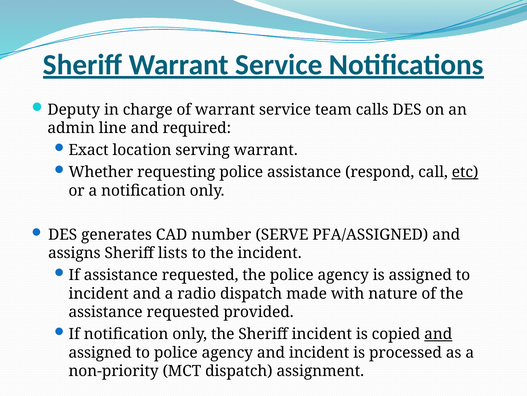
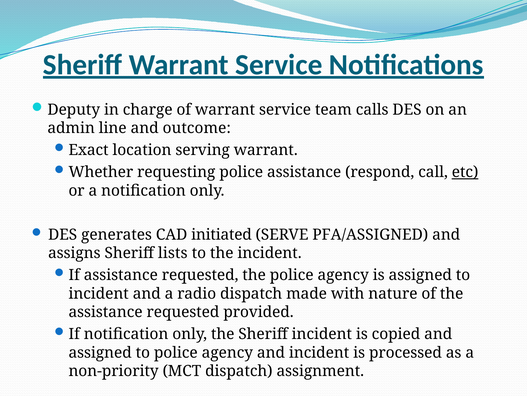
required: required -> outcome (197, 128)
number: number -> initiated (221, 234)
and underline: present -> none (438, 333)
